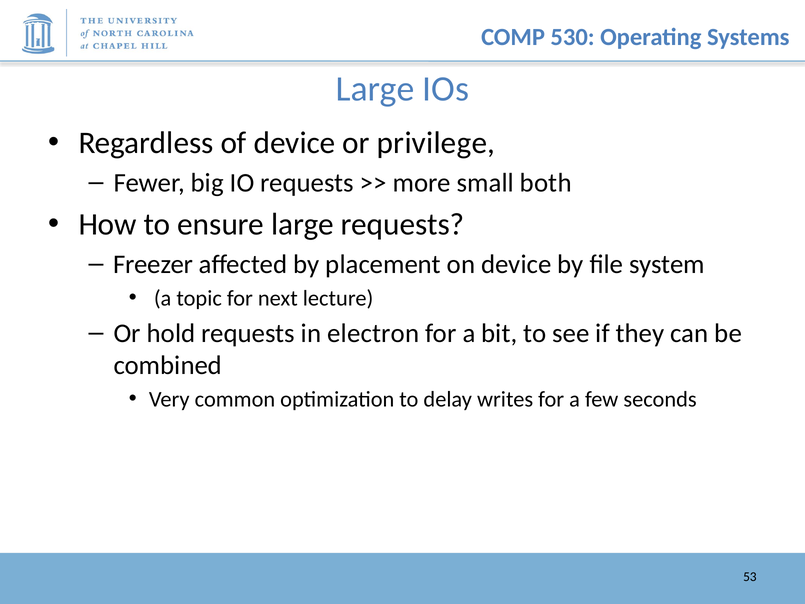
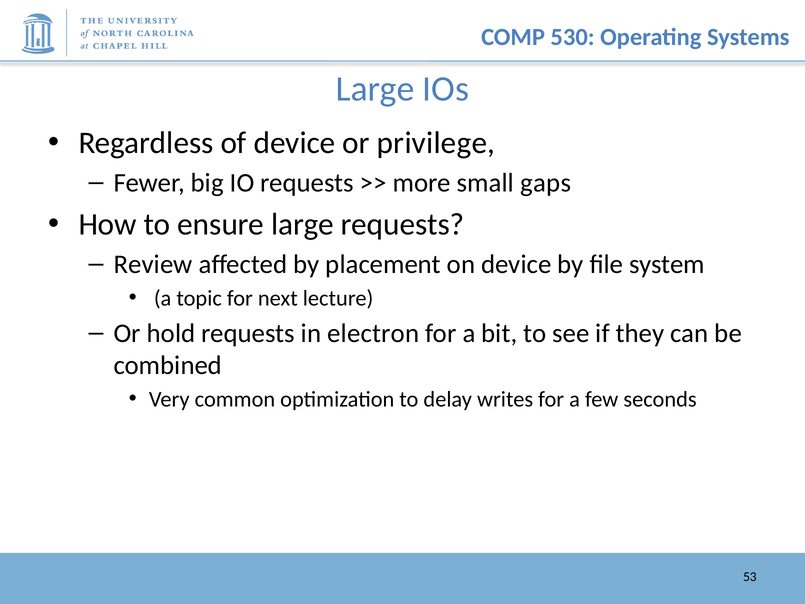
both: both -> gaps (546, 183)
Freezer: Freezer -> Review (153, 264)
